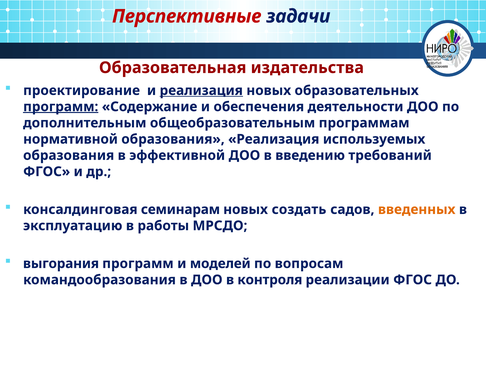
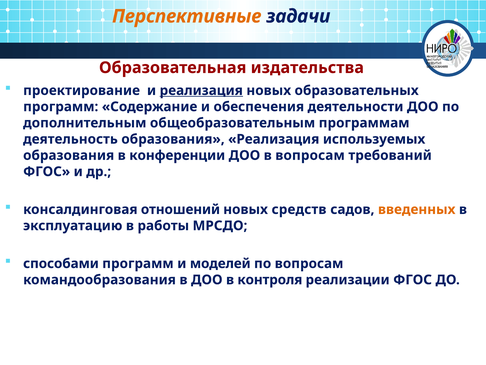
Перспективные colour: red -> orange (187, 16)
программ underline: present -> none (61, 107)
нормативной: нормативной -> деятельность (70, 139)
эффективной: эффективной -> конференции (177, 155)
в введению: введению -> вопросам (310, 155)
семинарам: семинарам -> отношений (180, 209)
создать: создать -> средств (299, 209)
выгорания: выгорания -> способами (61, 263)
